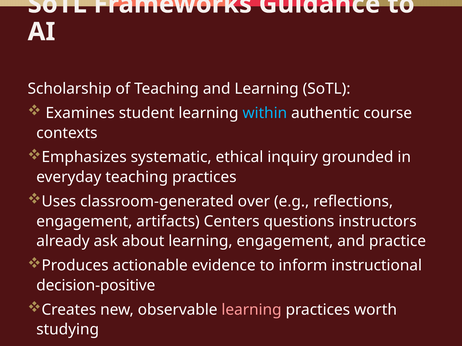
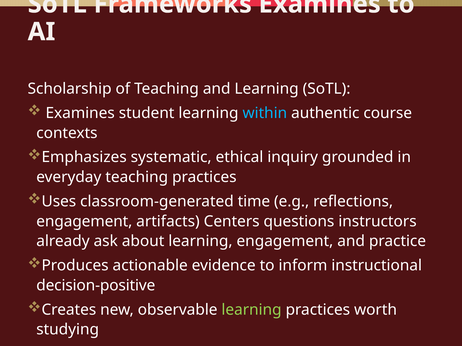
Frameworks Guidance: Guidance -> Examines (320, 4)
over: over -> time (254, 202)
learning colour: pink -> light green (252, 310)
